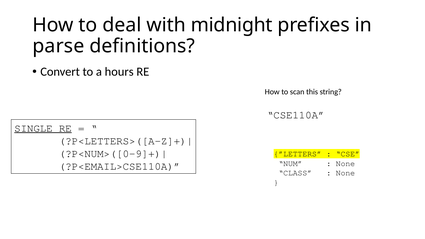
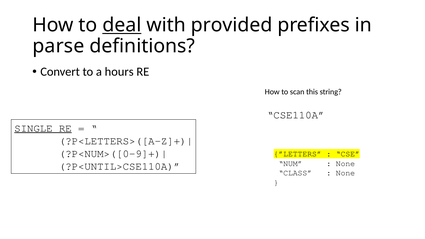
deal underline: none -> present (122, 25)
midnight: midnight -> provided (232, 25)
?P<EMAIL>CSE110A: ?P<EMAIL>CSE110A -> ?P<UNTIL>CSE110A (120, 166)
